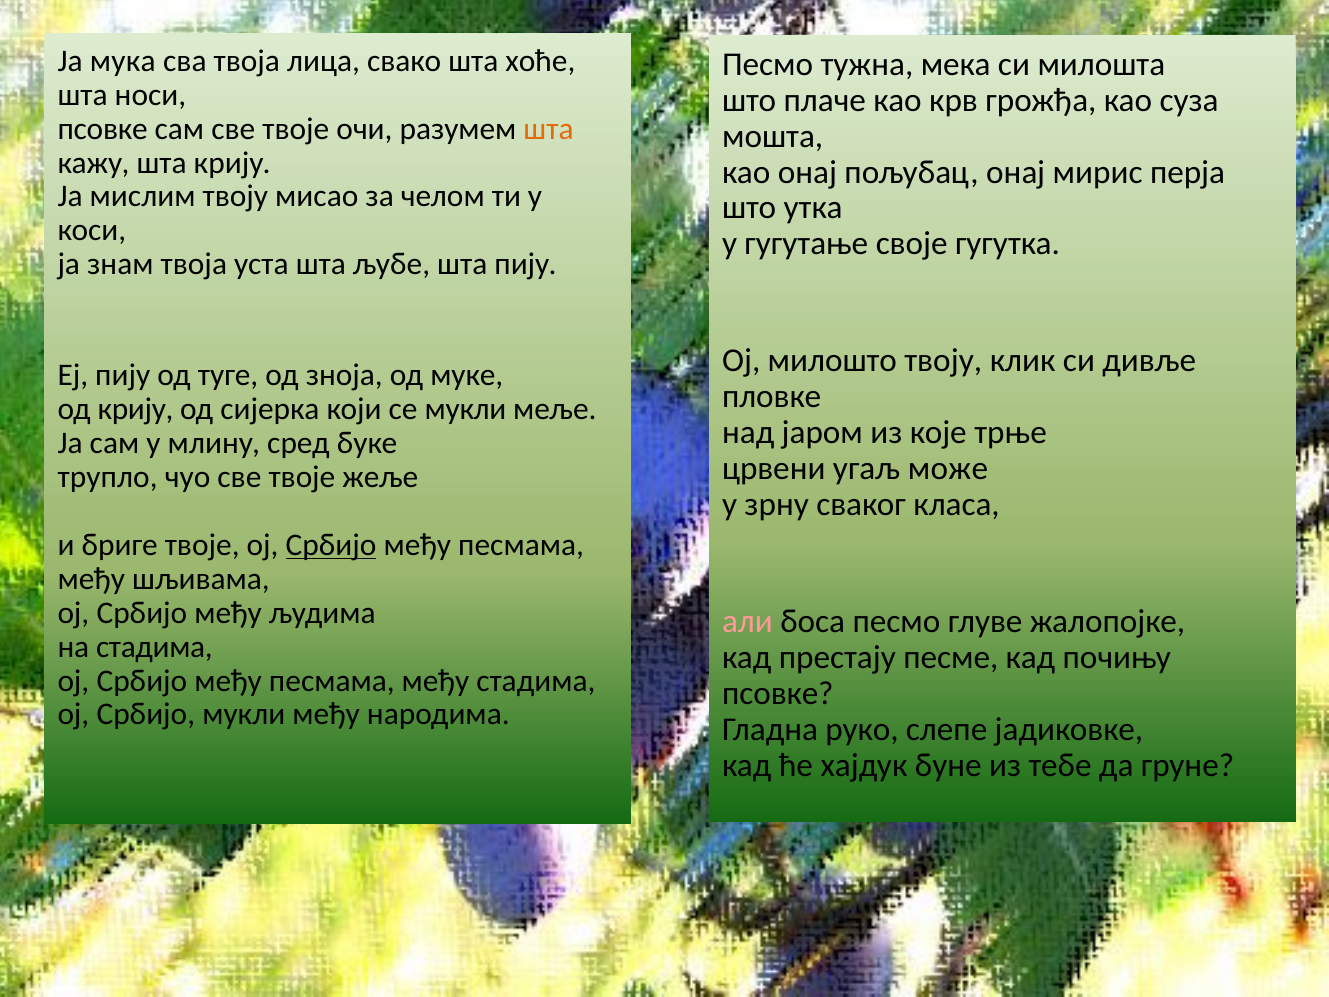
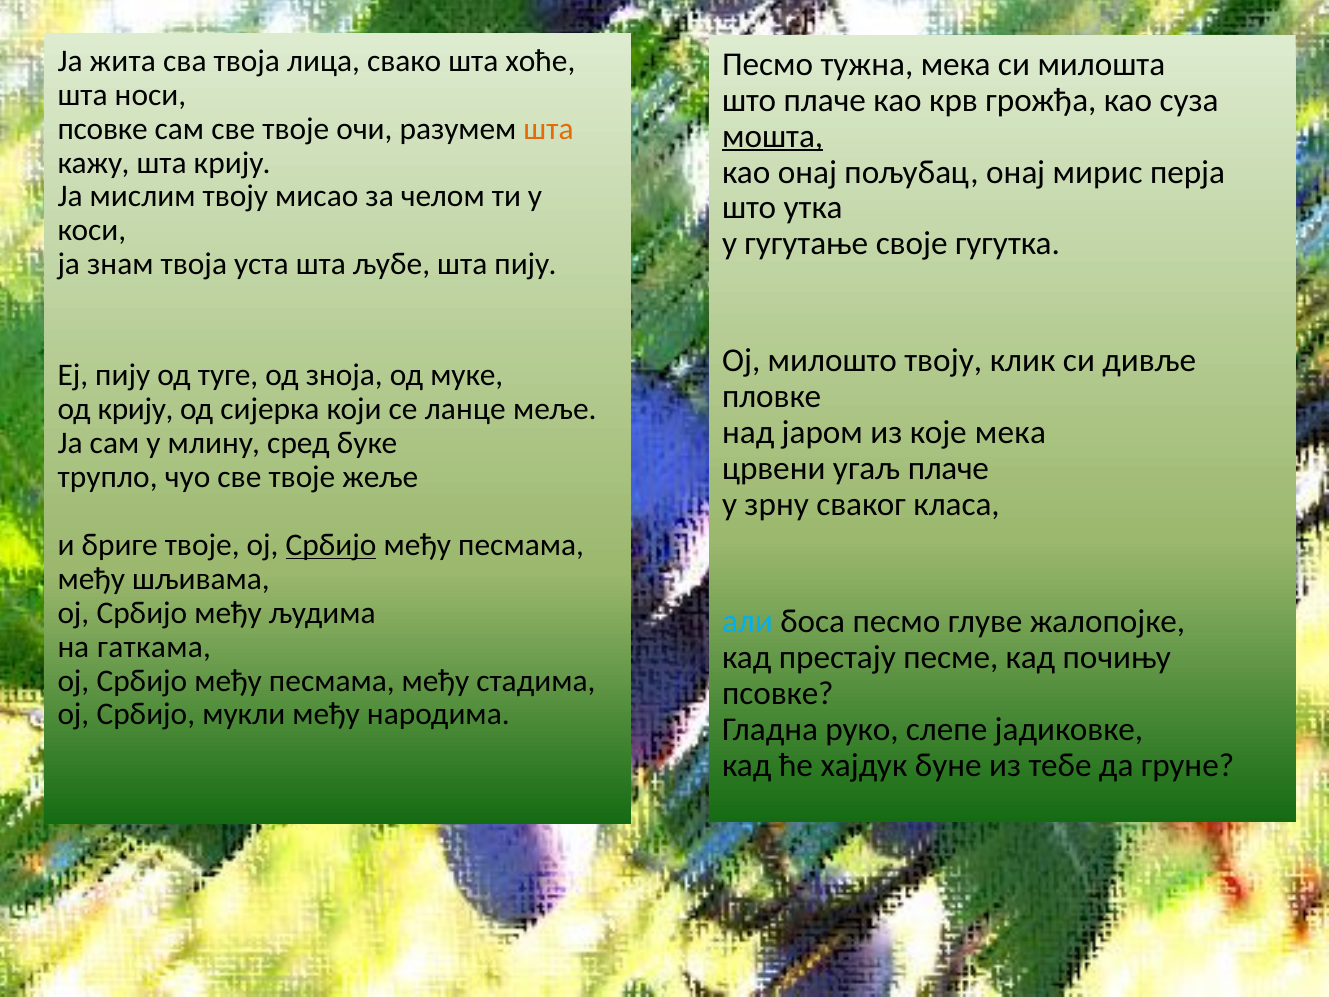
мука: мука -> жита (123, 61)
мошта underline: none -> present (773, 136)
се мукли: мукли -> ланце (465, 409)
које трње: трње -> мека (1010, 433)
угаљ може: може -> плаче (948, 468)
али colour: pink -> light blue (747, 621)
на стадима: стадима -> гаткама (154, 647)
